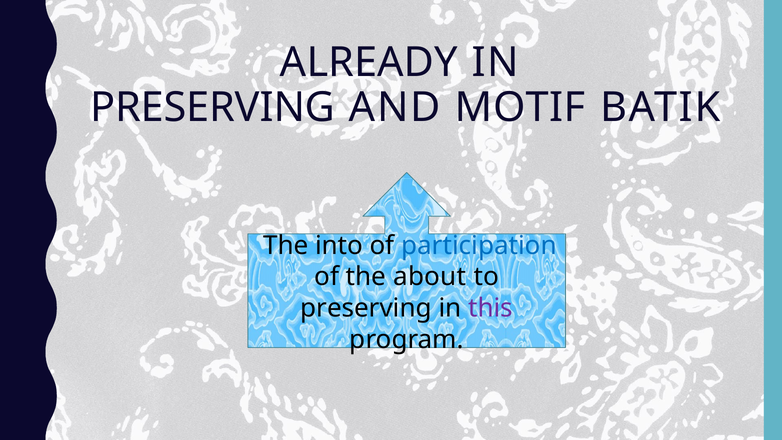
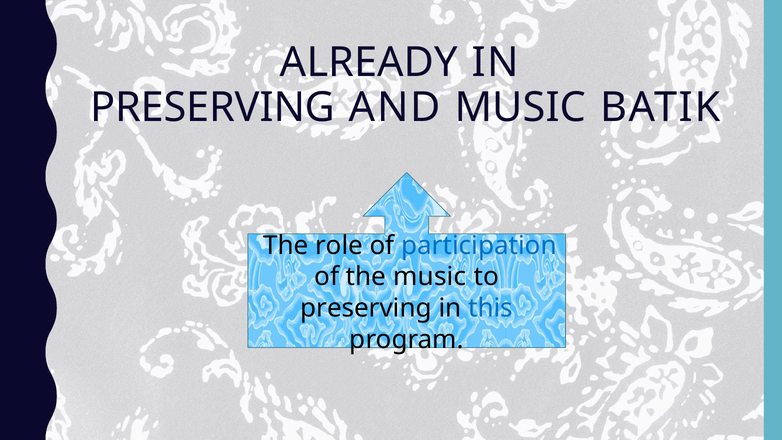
AND MOTIF: MOTIF -> MUSIC (520, 108)
into: into -> role (339, 245)
the about: about -> music (430, 277)
this colour: purple -> blue (491, 308)
